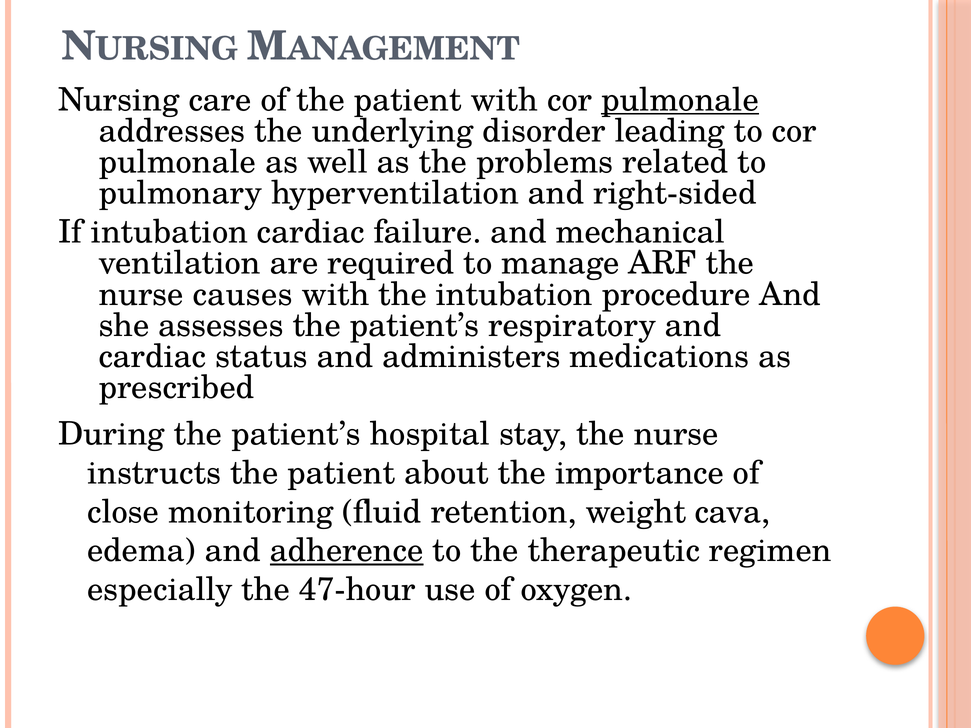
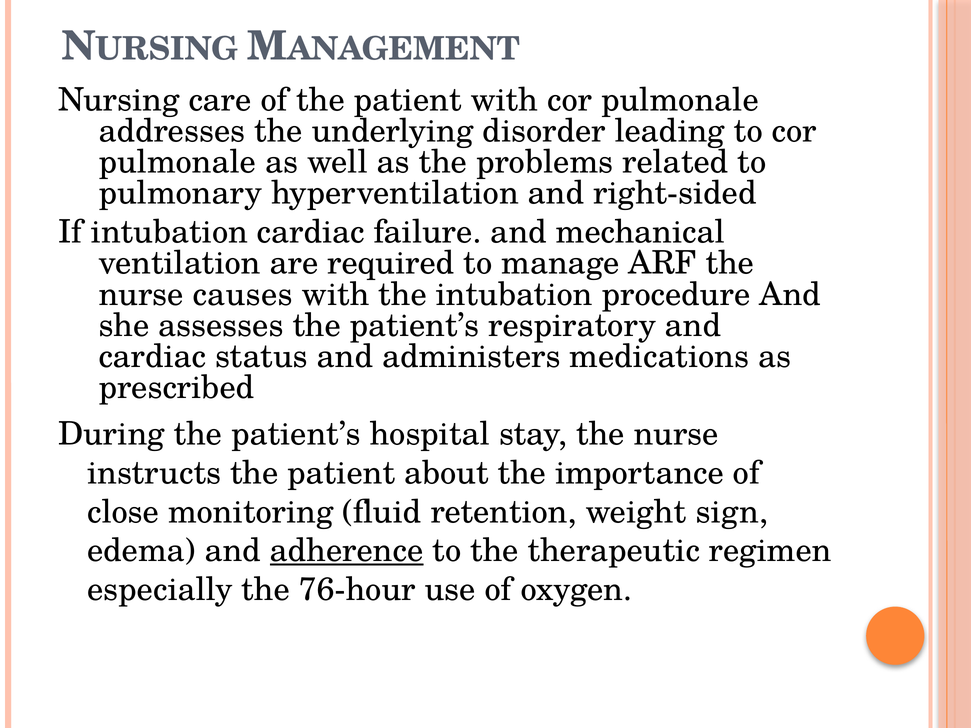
pulmonale underline: present -> none (680, 100)
cava: cava -> sign (732, 512)
47-hour: 47-hour -> 76-hour (357, 590)
